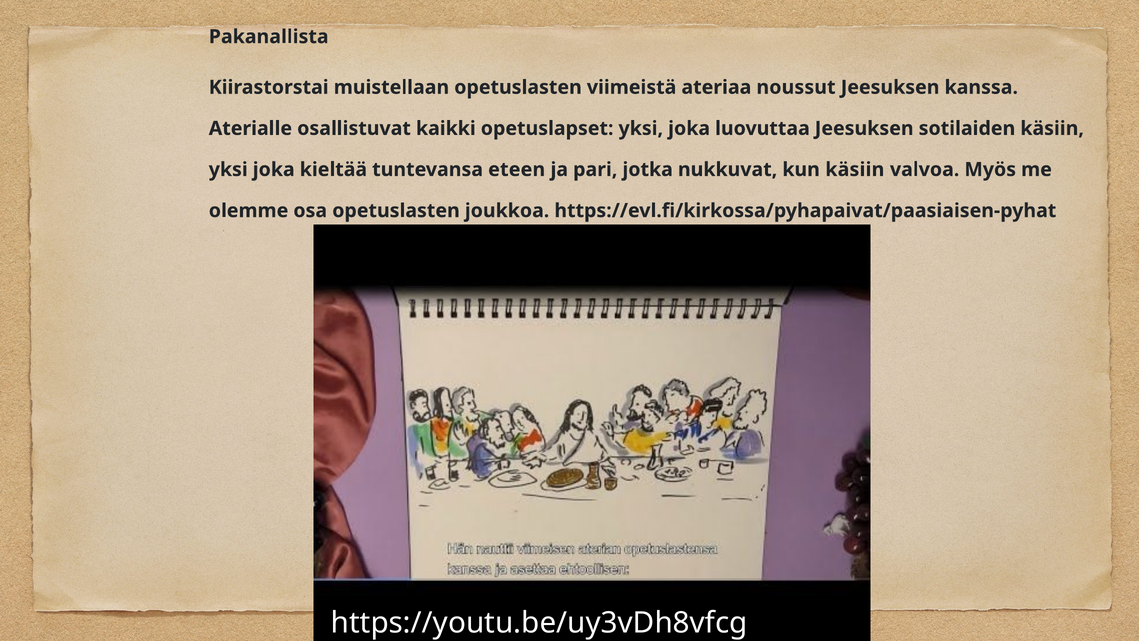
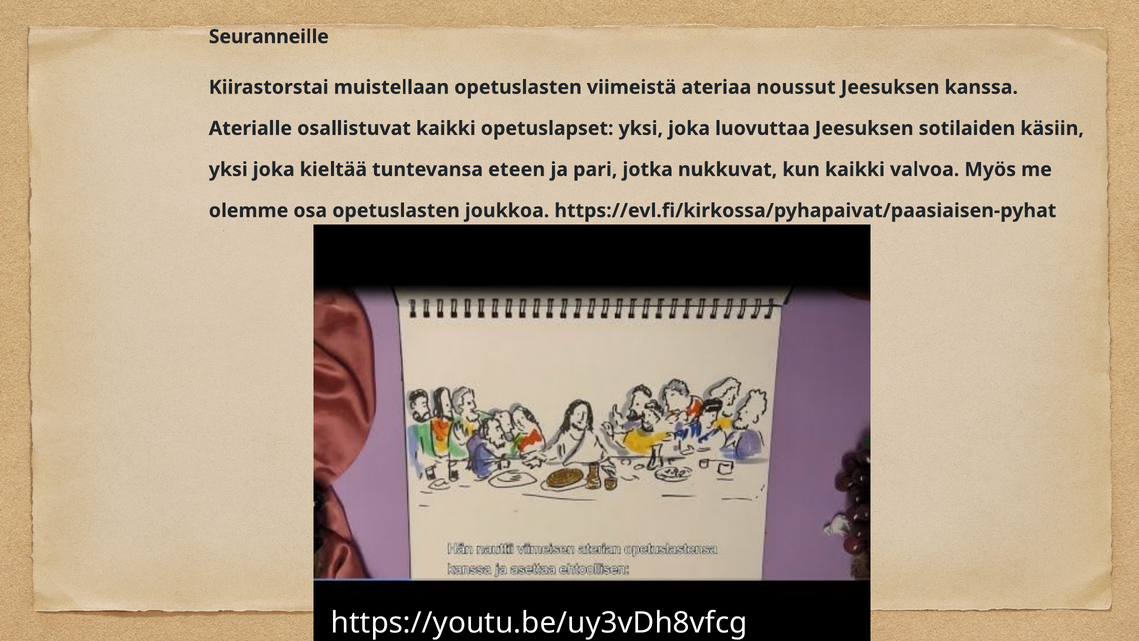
Pakanallista: Pakanallista -> Seuranneille (269, 37)
kun käsiin: käsiin -> kaikki (855, 169)
